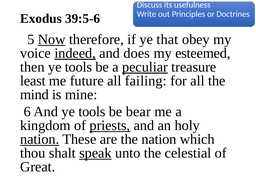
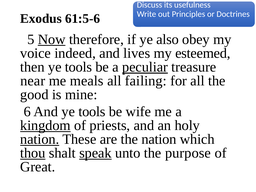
39:5-6: 39:5-6 -> 61:5-6 (83, 19)
that: that -> also (168, 39)
indeed underline: present -> none (75, 53)
does: does -> lives (137, 53)
least: least -> near (33, 81)
future: future -> meals (87, 81)
mind: mind -> good (34, 95)
bear: bear -> wife (138, 112)
kingdom underline: none -> present (45, 125)
priests underline: present -> none (110, 125)
thou underline: none -> present (33, 153)
celestial: celestial -> purpose (188, 153)
